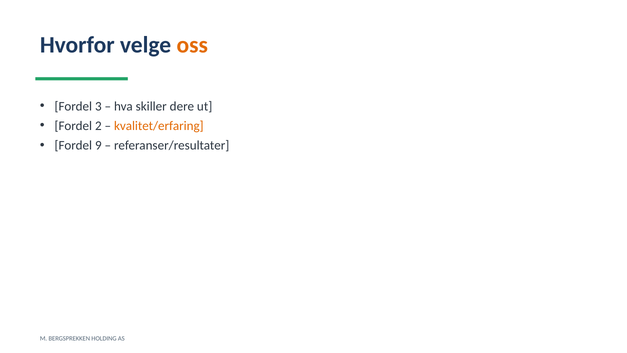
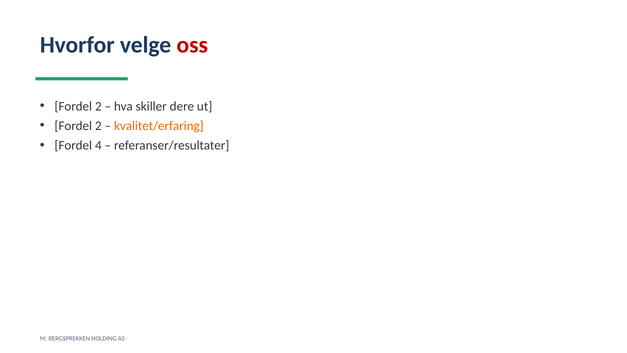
oss colour: orange -> red (192, 45)
3: 3 -> 2 (98, 106)
9: 9 -> 4 (98, 145)
